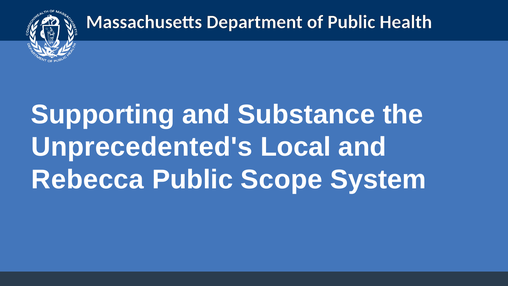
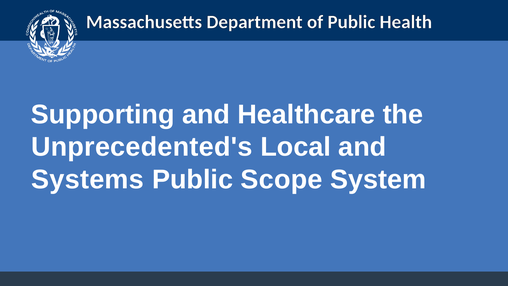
Substance: Substance -> Healthcare (306, 115)
Rebecca: Rebecca -> Systems (88, 179)
